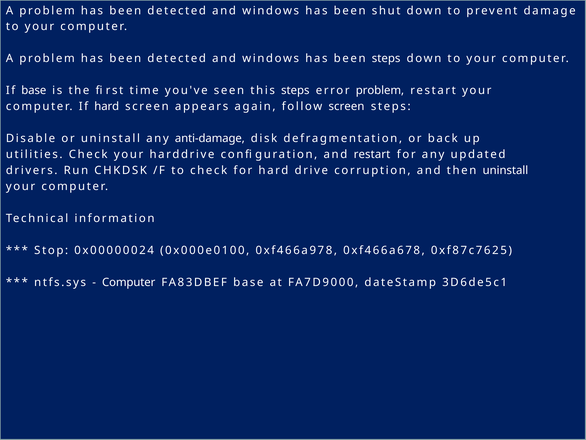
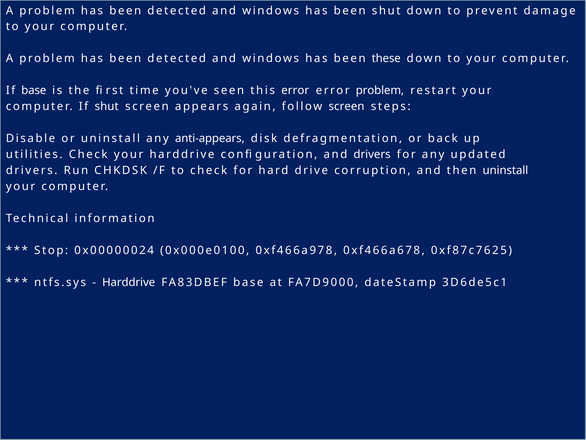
been steps: steps -> these (386, 58)
this steps: steps -> error (295, 90)
If hard: hard -> shut (107, 106)
anti-damage: anti-damage -> anti-appears (210, 138)
and restart: restart -> drivers (372, 154)
Computer: Computer -> Harddrive (129, 282)
